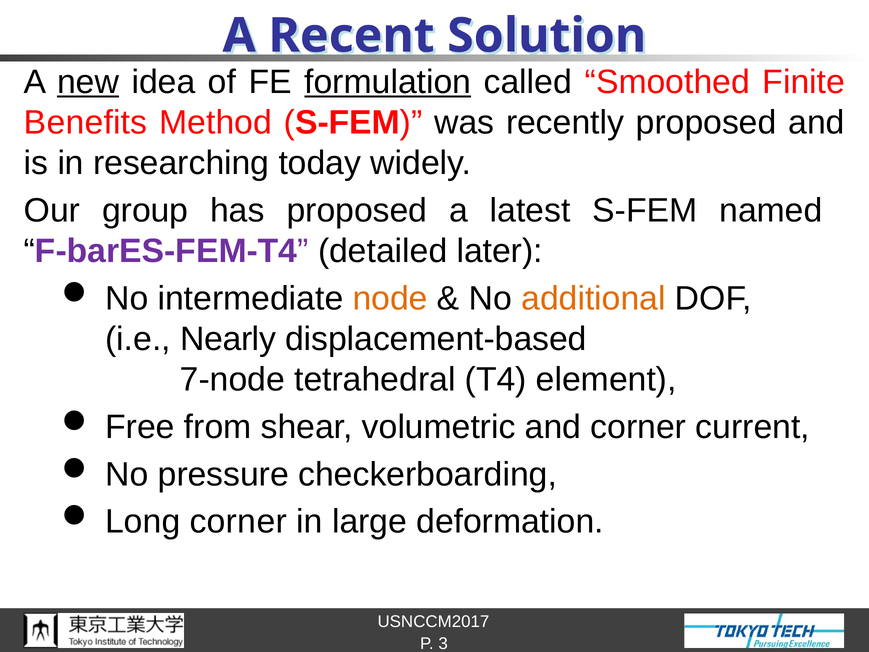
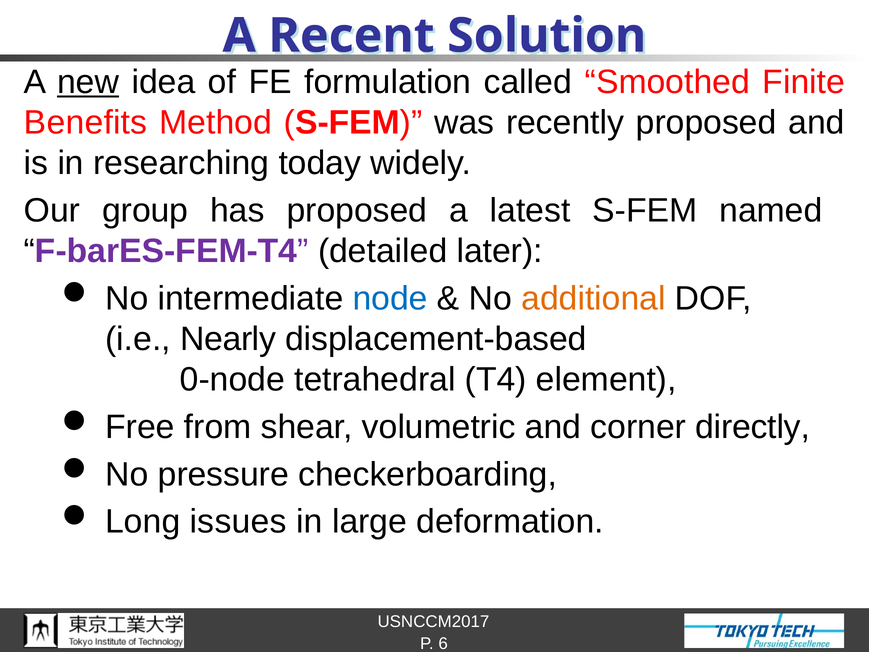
formulation underline: present -> none (388, 82)
node colour: orange -> blue (390, 298)
7-node: 7-node -> 0-node (232, 380)
current: current -> directly (753, 427)
Long corner: corner -> issues (238, 522)
3: 3 -> 6 (443, 644)
